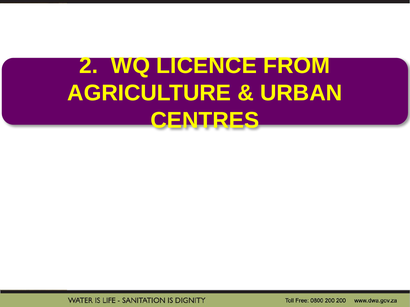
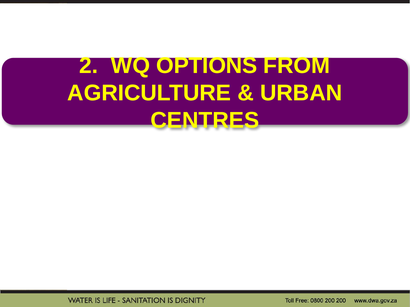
LICENCE: LICENCE -> OPTIONS (207, 66)
